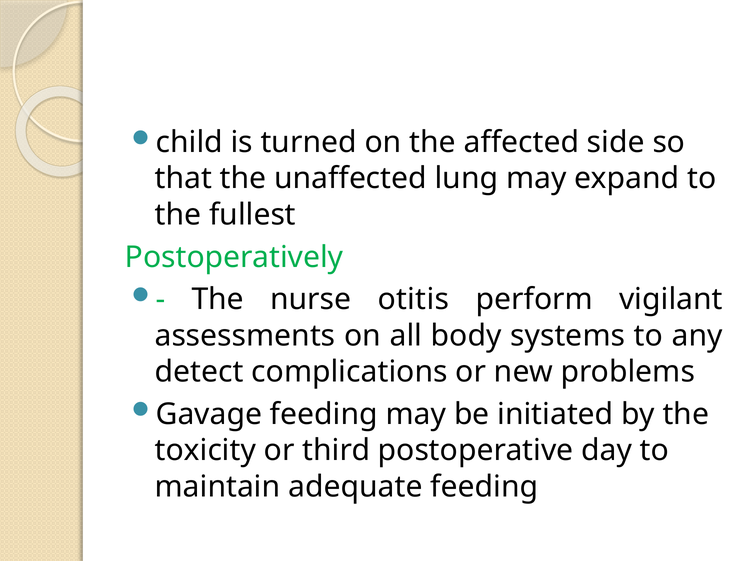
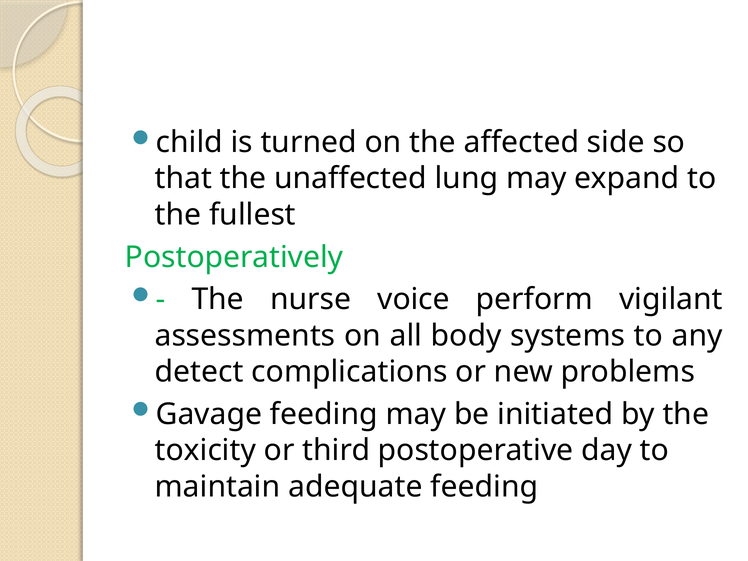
otitis: otitis -> voice (414, 300)
